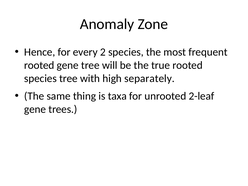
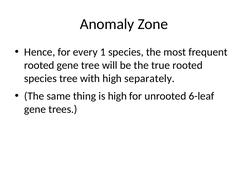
2: 2 -> 1 (103, 52)
is taxa: taxa -> high (117, 96)
2-leaf: 2-leaf -> 6-leaf (201, 96)
